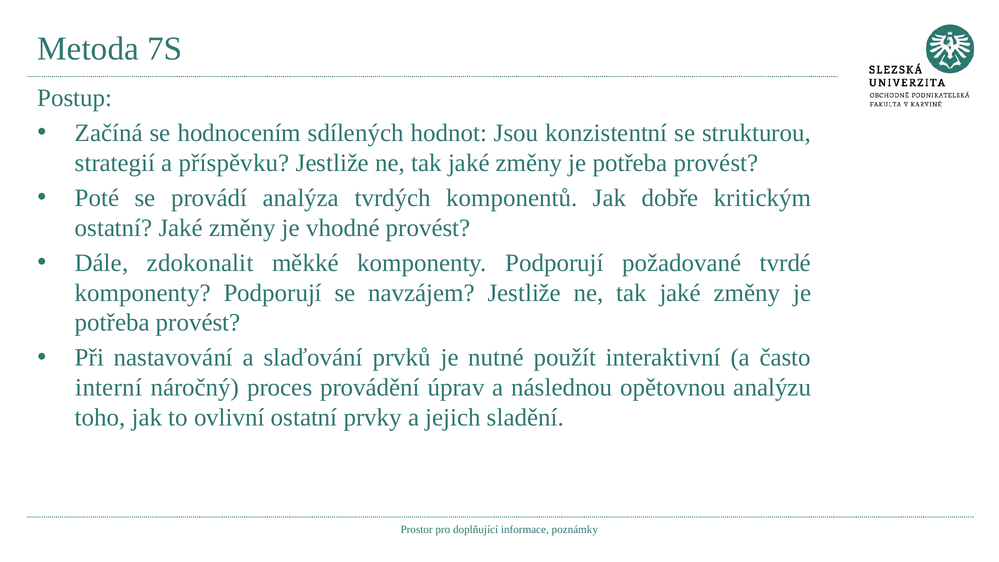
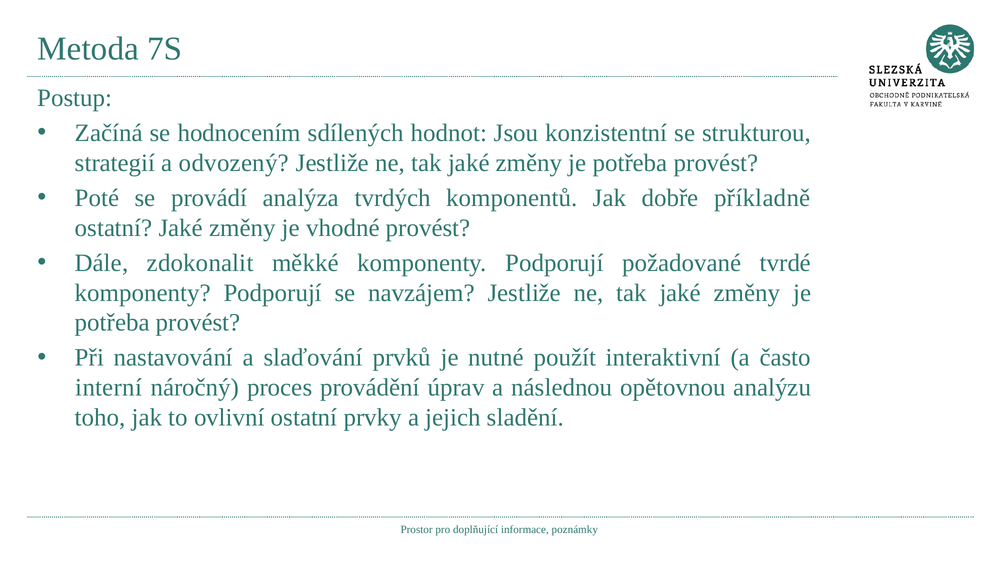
příspěvku: příspěvku -> odvozený (234, 163)
kritickým: kritickým -> příkladně (762, 198)
